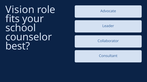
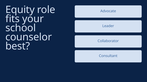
Vision: Vision -> Equity (20, 10)
